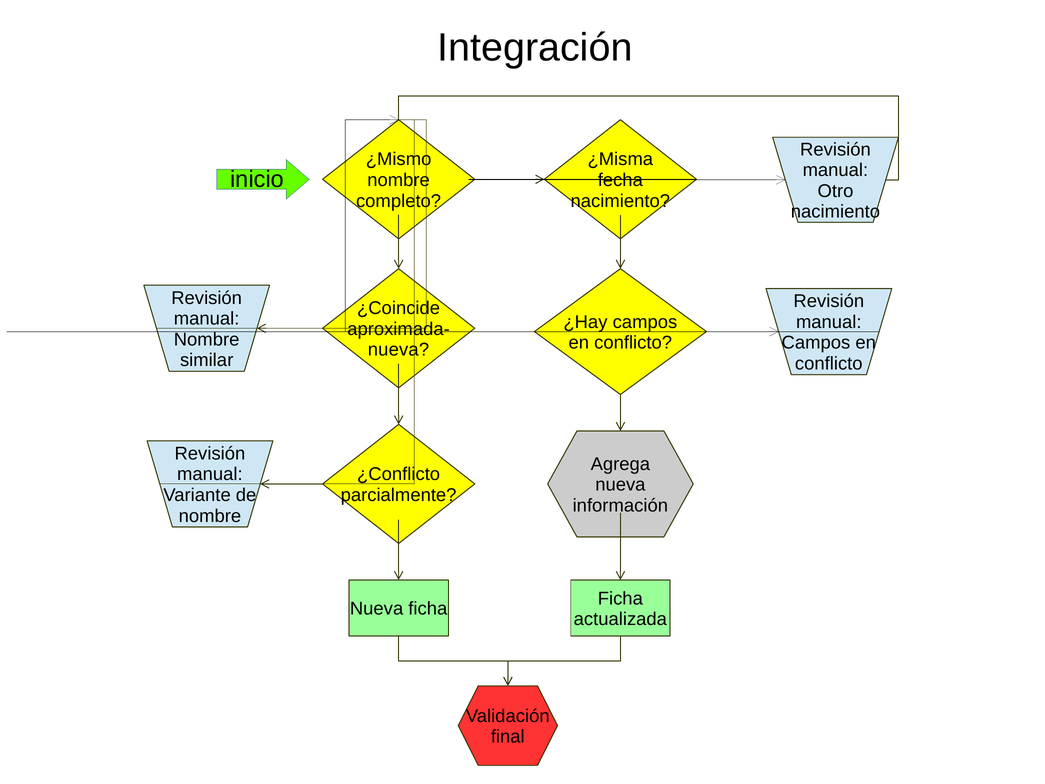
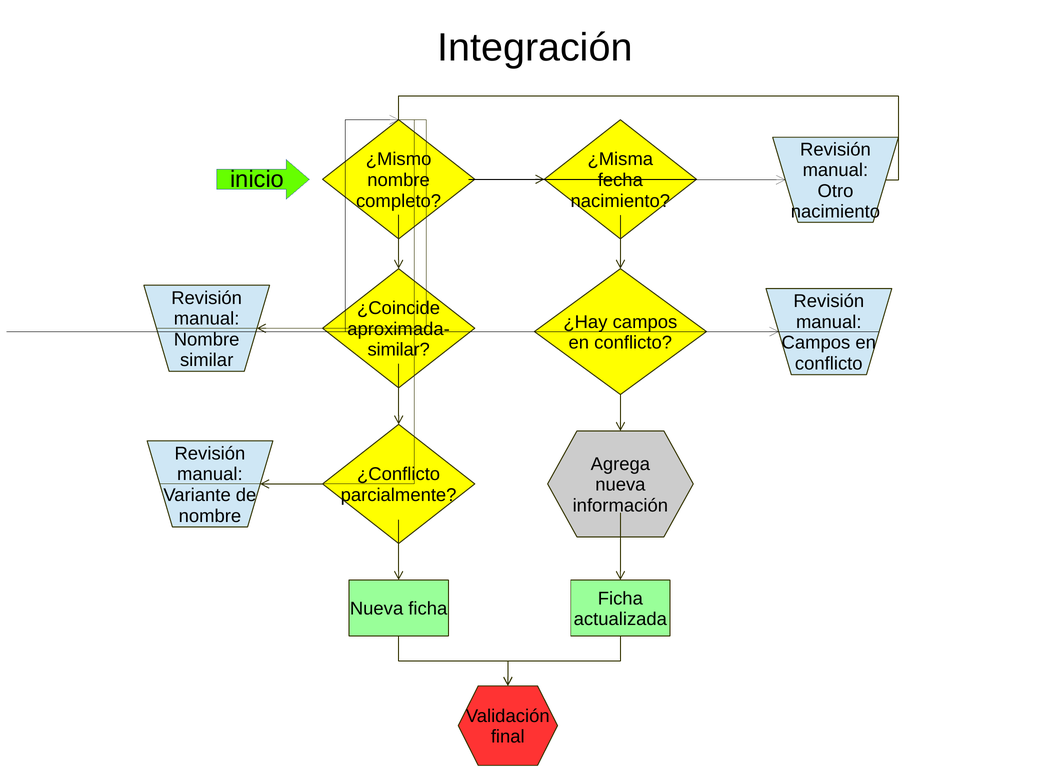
nueva: nueva -> similar (399, 350)
